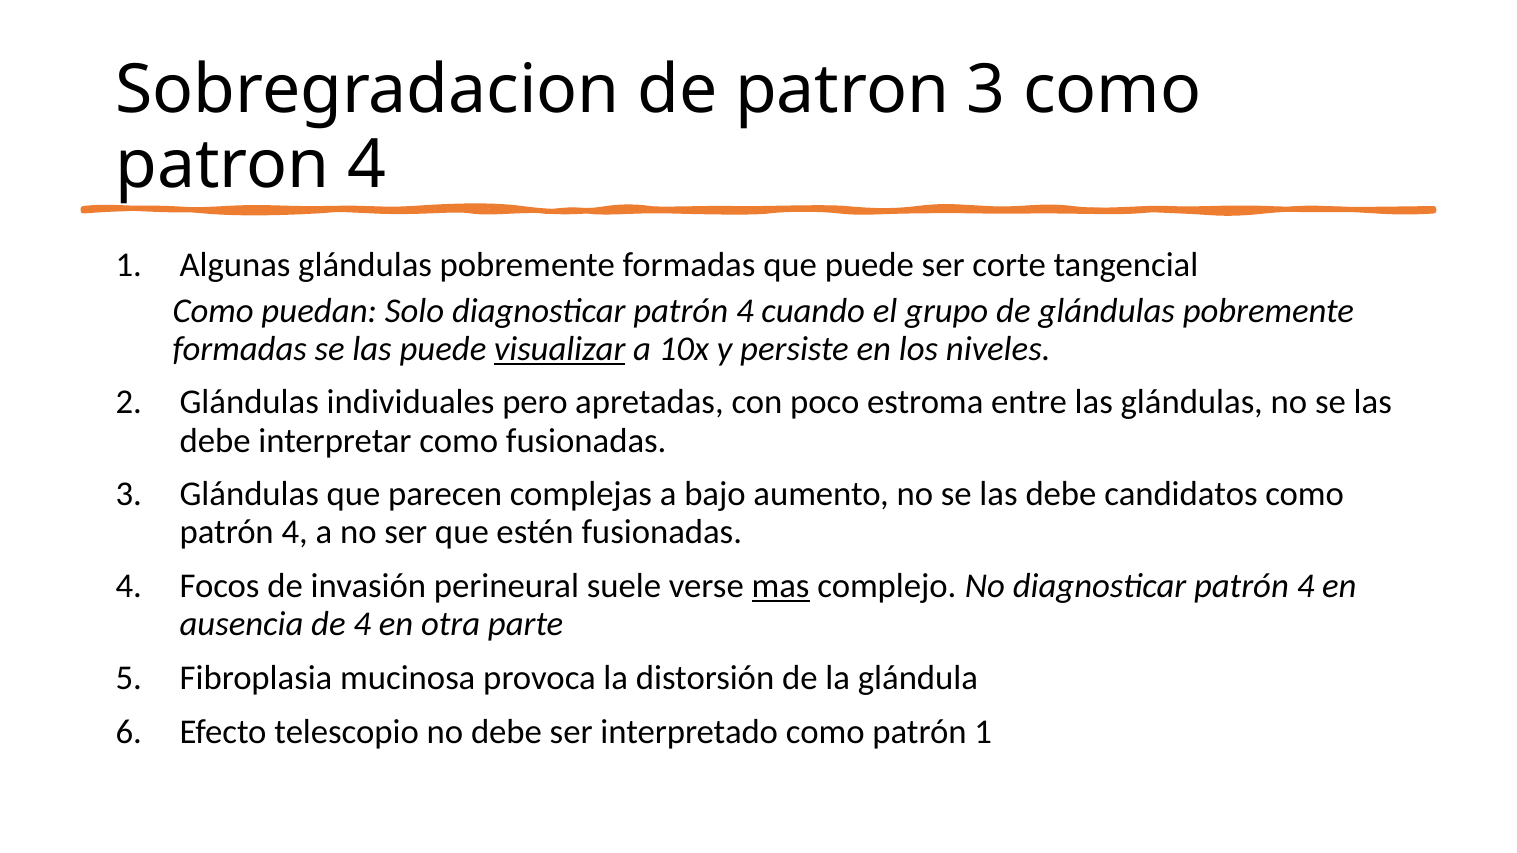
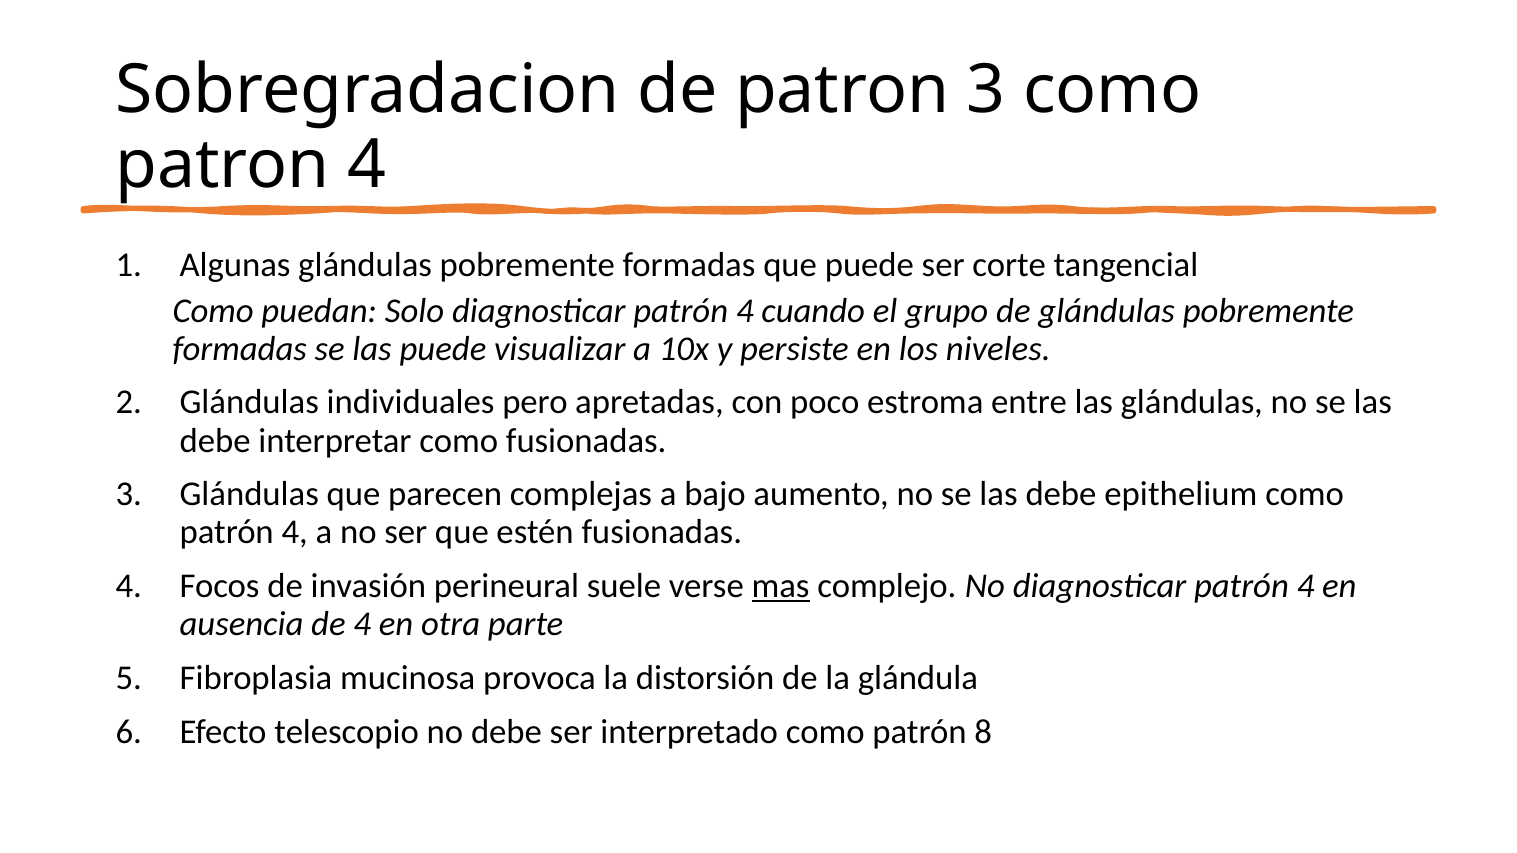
visualizar underline: present -> none (560, 349)
candidatos: candidatos -> epithelium (1181, 495)
patrón 1: 1 -> 8 (983, 732)
